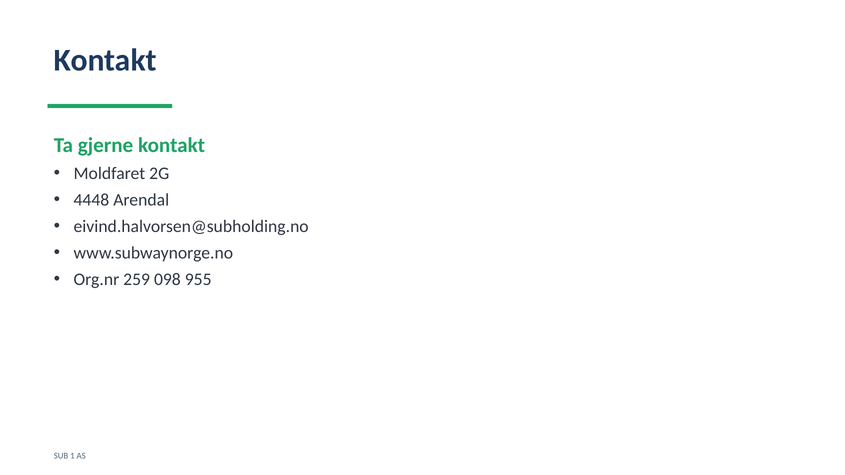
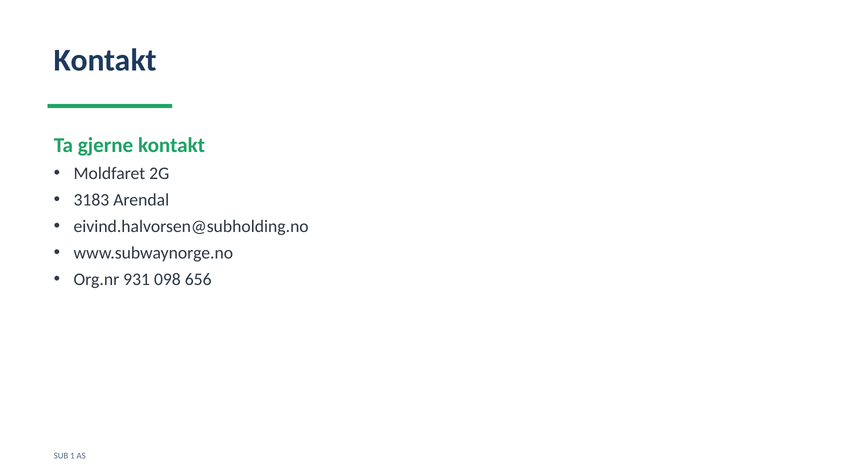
4448: 4448 -> 3183 (91, 200)
259: 259 -> 931 (137, 279)
955: 955 -> 656 (198, 279)
